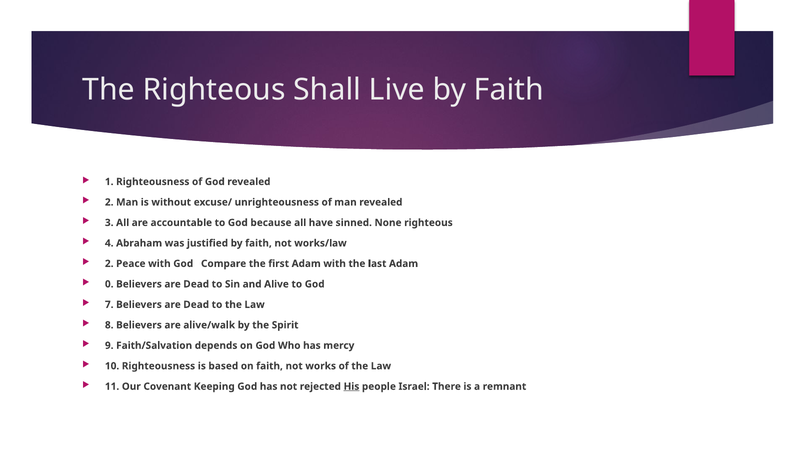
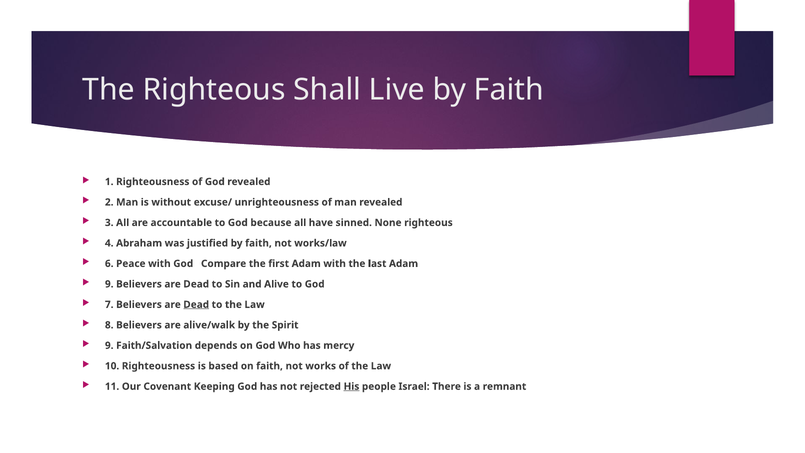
2: 2 -> 6 (109, 264)
0: 0 -> 9 (109, 284)
Dead underline: none -> present (196, 304)
